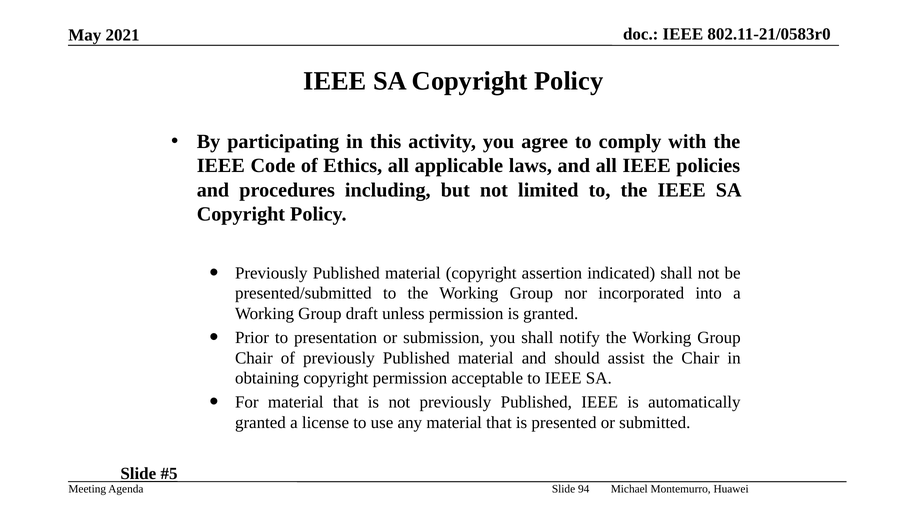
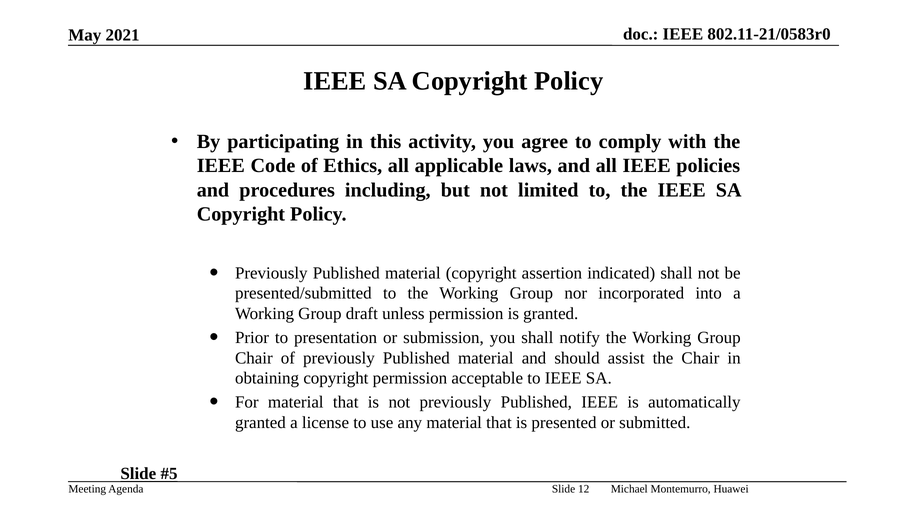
94: 94 -> 12 (584, 489)
